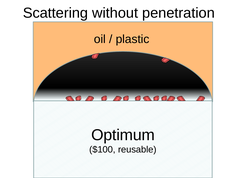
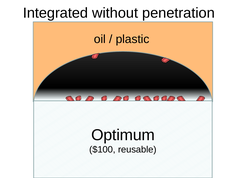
Scattering: Scattering -> Integrated (55, 13)
